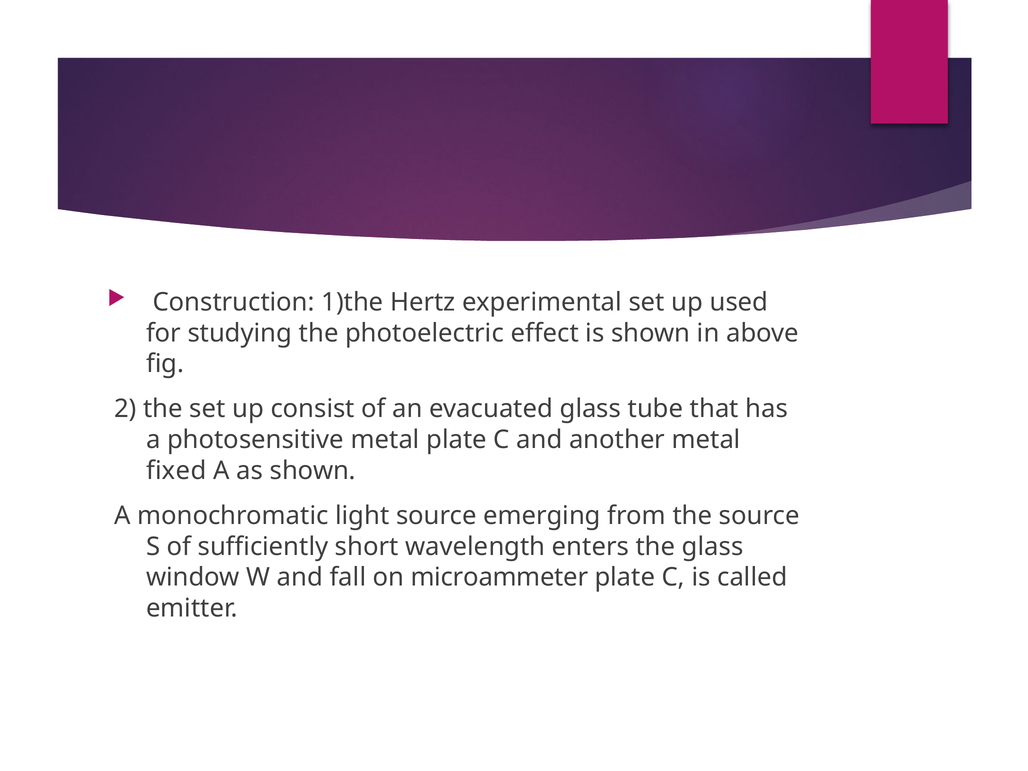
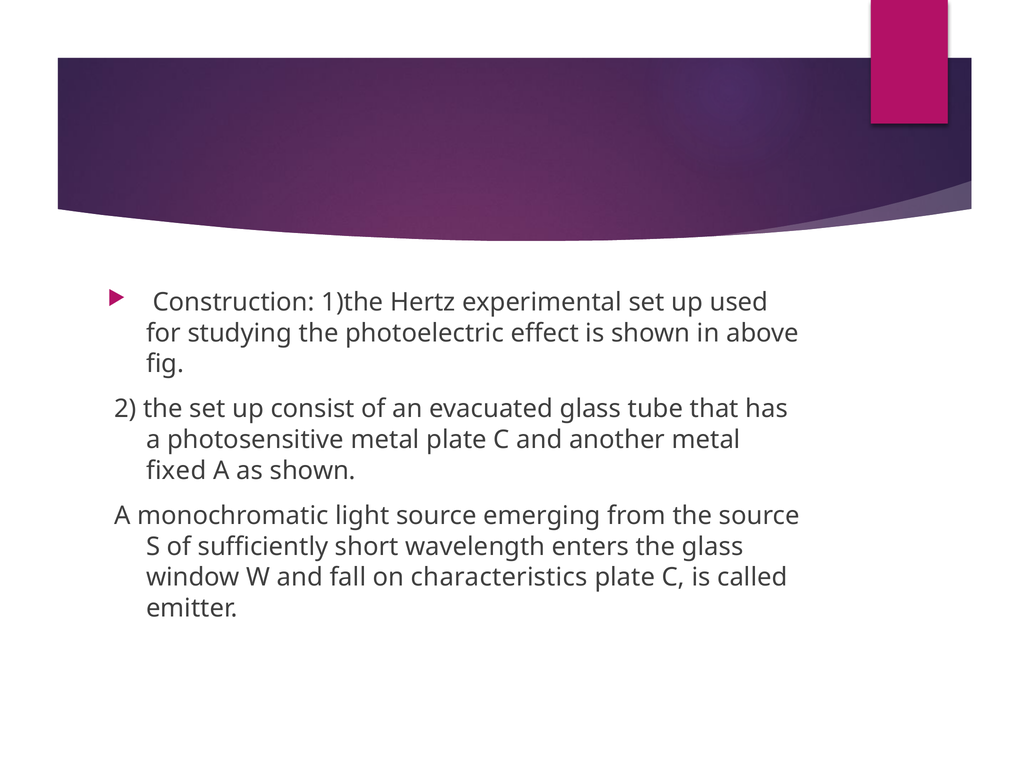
microammeter: microammeter -> characteristics (499, 577)
